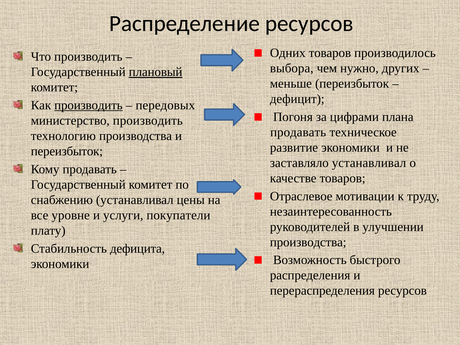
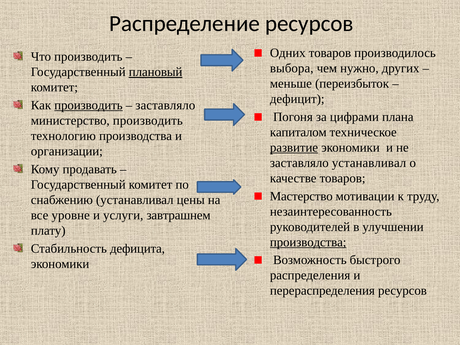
передовых: передовых -> заставляло (165, 105)
продавать: продавать -> капиталом (298, 132)
развитие underline: none -> present (294, 148)
переизбыток: переизбыток -> организации (67, 151)
Отраслевое: Отраслевое -> Мастерство (301, 196)
покупатели: покупатели -> завтрашнем (179, 215)
производства underline: none -> present (308, 242)
